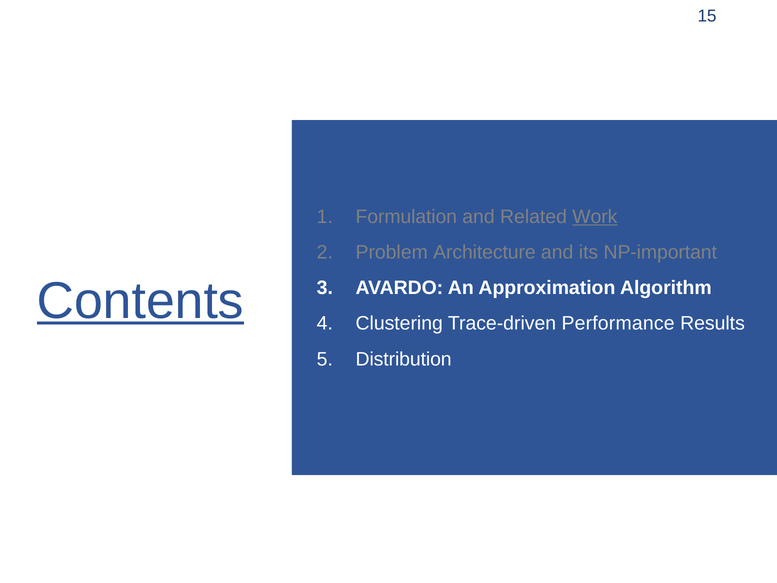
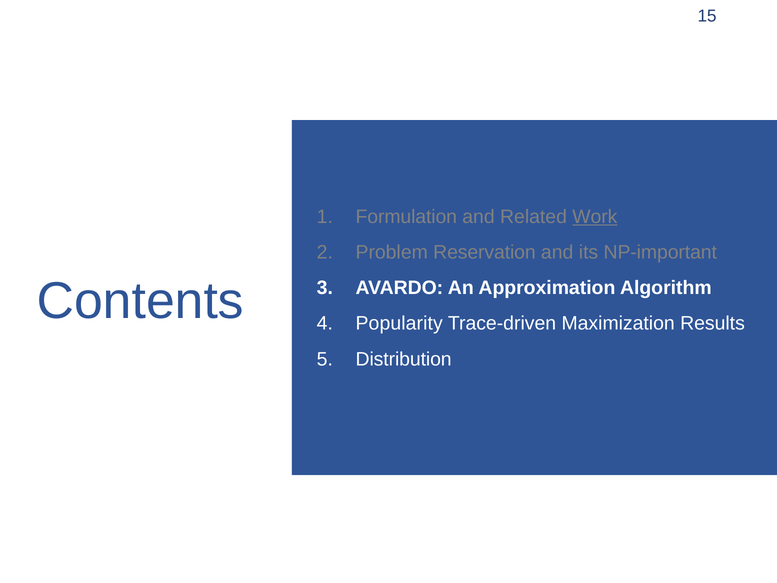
Architecture: Architecture -> Reservation (484, 252)
Contents underline: present -> none (140, 301)
Clustering: Clustering -> Popularity (399, 323)
Performance: Performance -> Maximization (618, 323)
